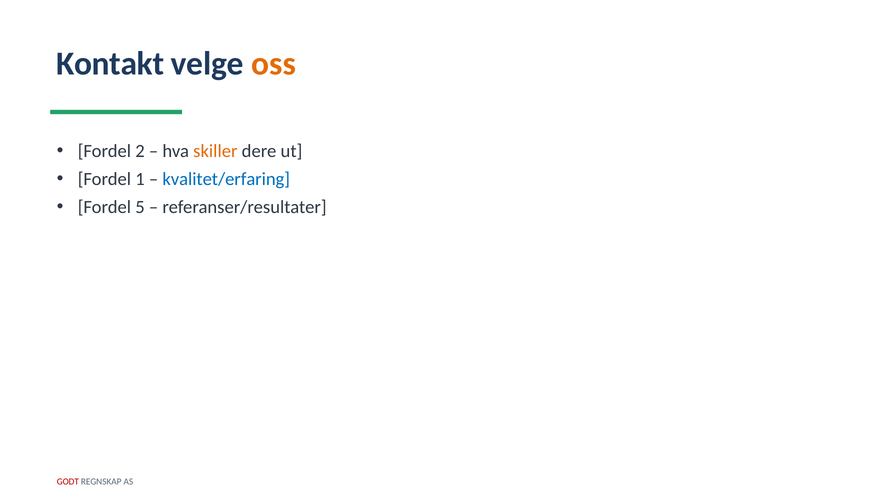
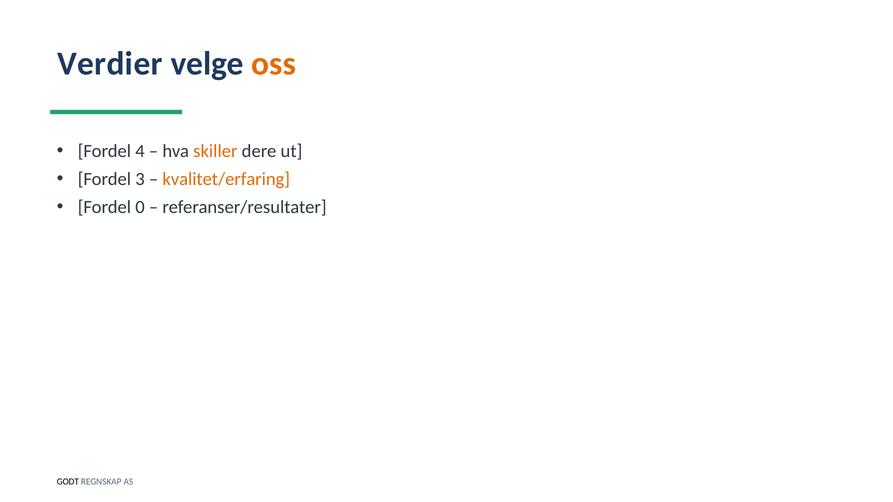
Kontakt: Kontakt -> Verdier (110, 64)
2: 2 -> 4 (140, 151)
1: 1 -> 3 (140, 179)
kvalitet/erfaring colour: blue -> orange (226, 179)
5: 5 -> 0 (140, 207)
GODT colour: red -> black (68, 482)
